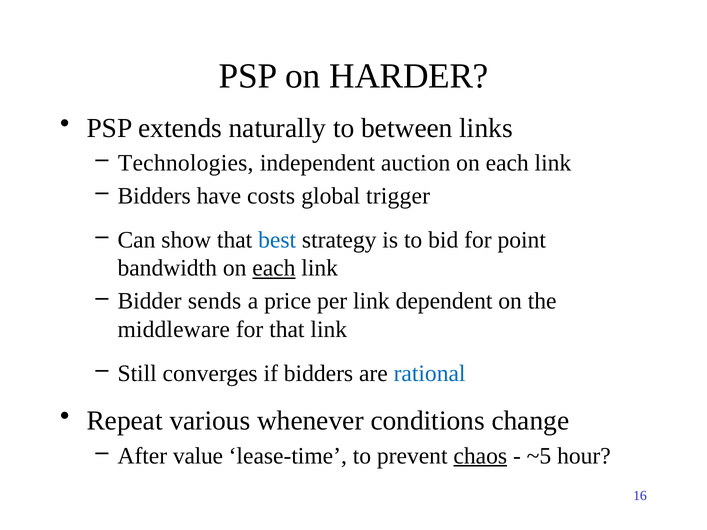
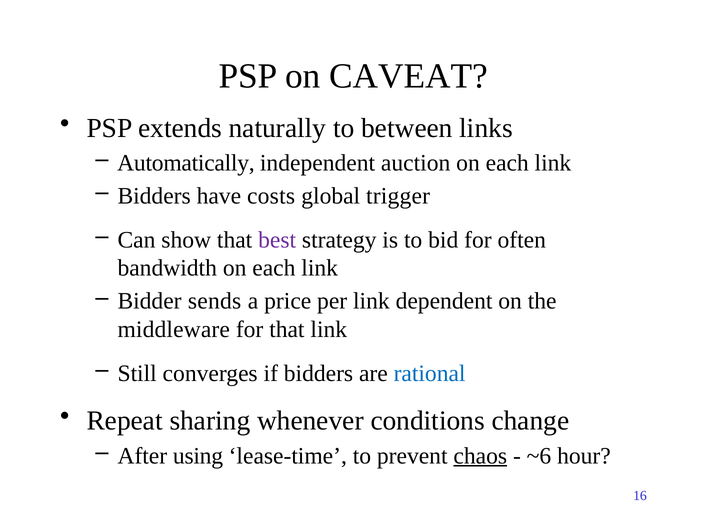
HARDER: HARDER -> CAVEAT (409, 76)
Technologies: Technologies -> Automatically (186, 163)
best colour: blue -> purple (277, 240)
point: point -> often (522, 240)
each underline: present -> none (274, 268)
various: various -> sharing (210, 421)
value: value -> using (198, 456)
~5: ~5 -> ~6 (539, 456)
